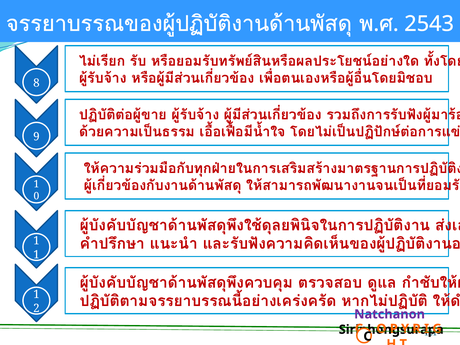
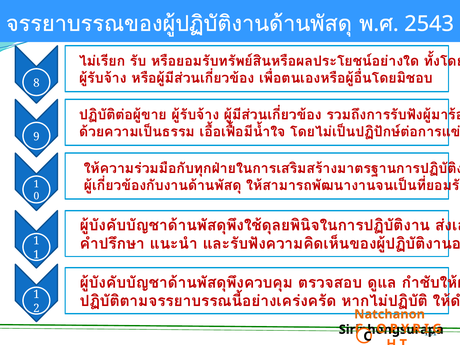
Natchanon colour: purple -> orange (390, 314)
